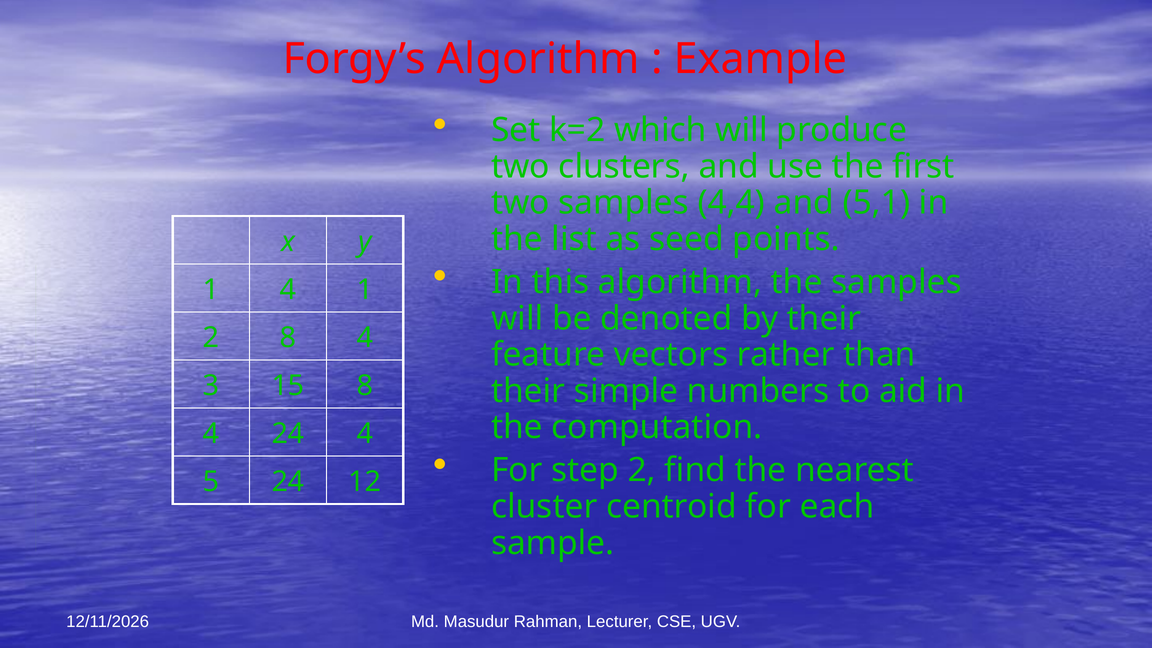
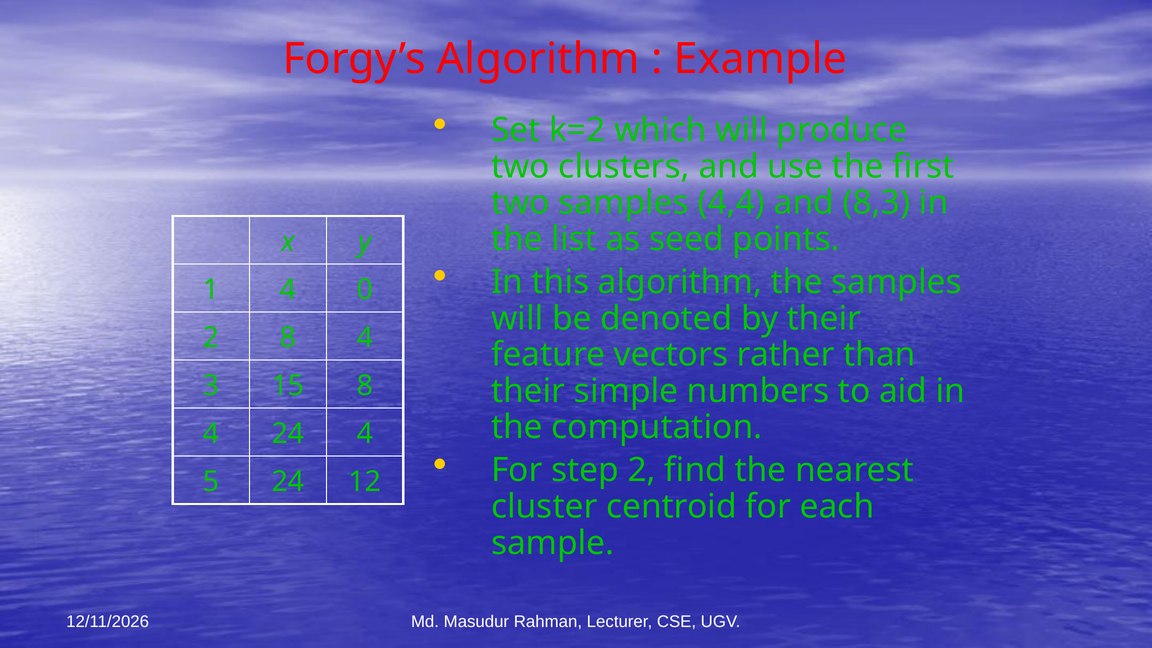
5,1: 5,1 -> 8,3 (876, 203)
4 1: 1 -> 0 (365, 290)
